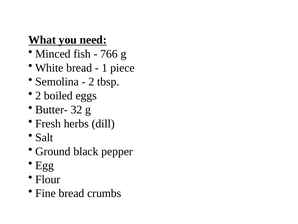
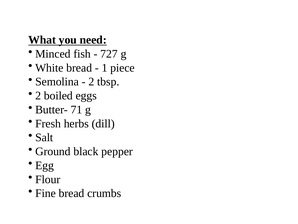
766: 766 -> 727 (109, 54)
32: 32 -> 71 (76, 109)
